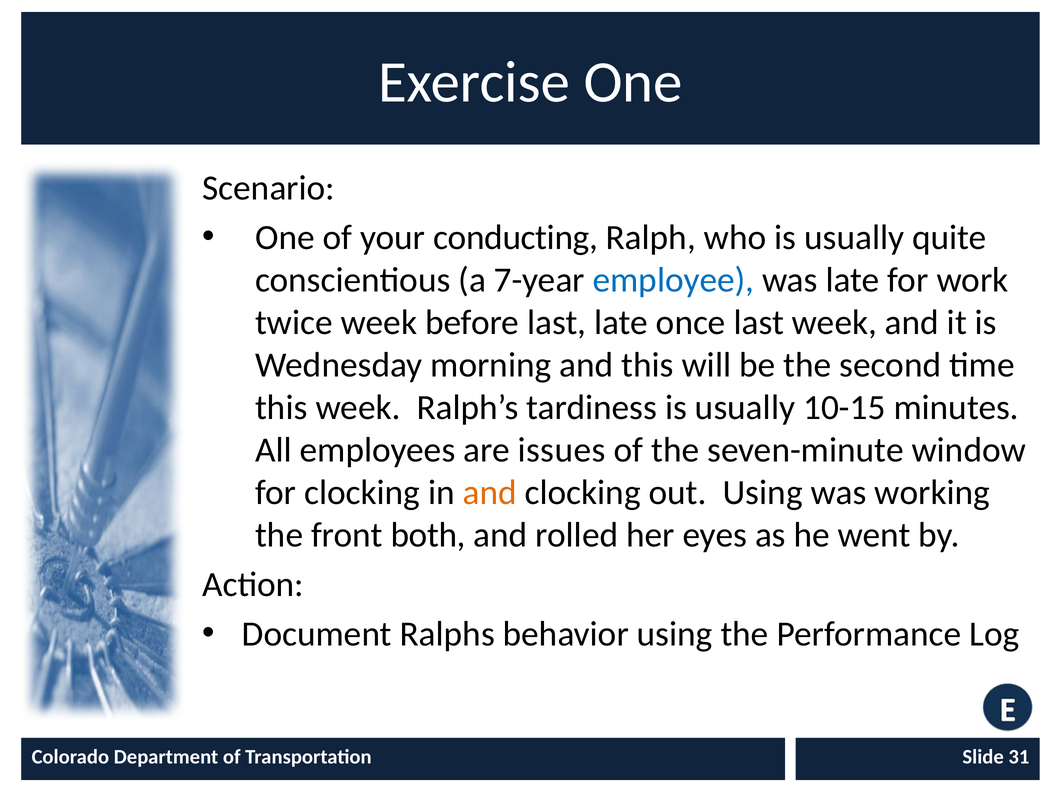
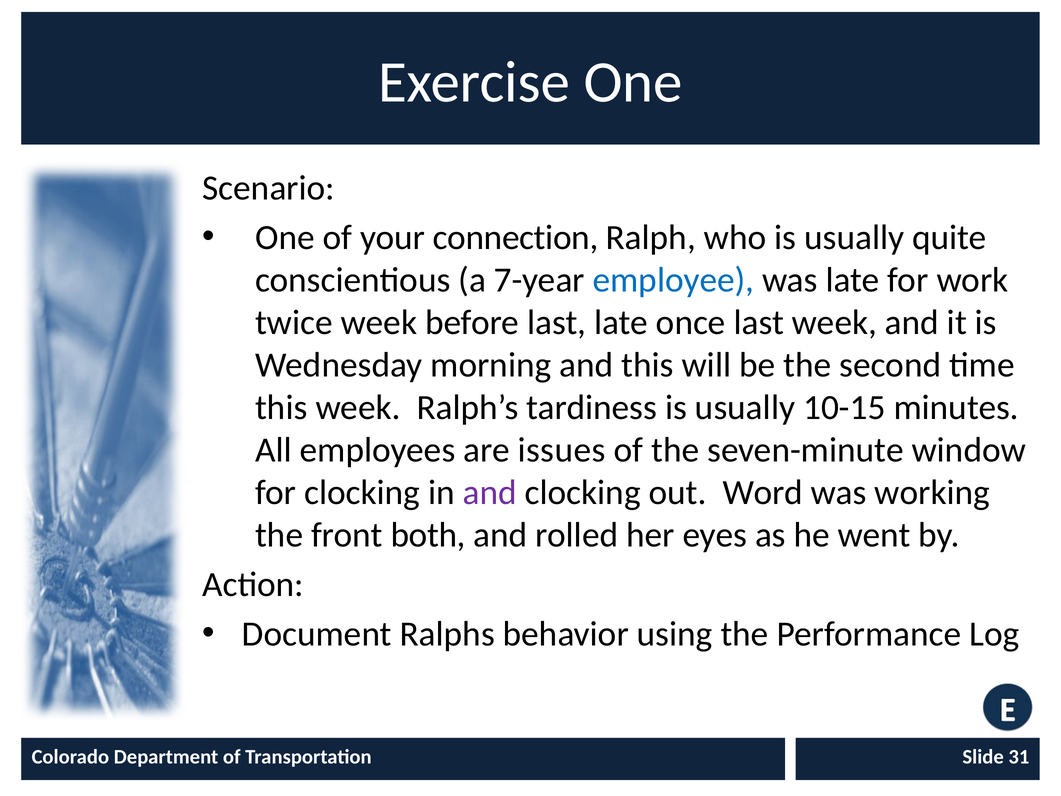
conducting: conducting -> connection (516, 238)
and colour: orange -> purple (490, 492)
out Using: Using -> Word (763, 492)
